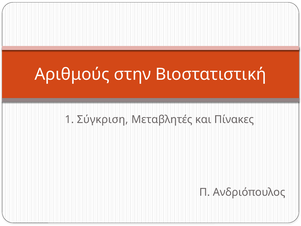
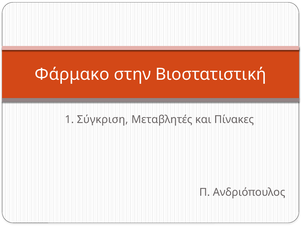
Αριθμούς: Αριθμούς -> Φάρμακο (72, 74)
